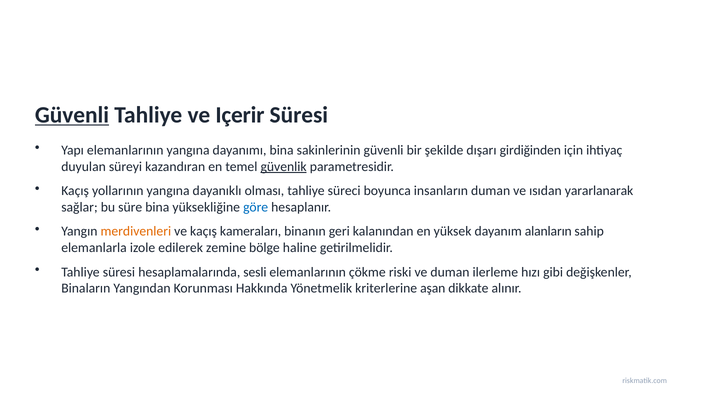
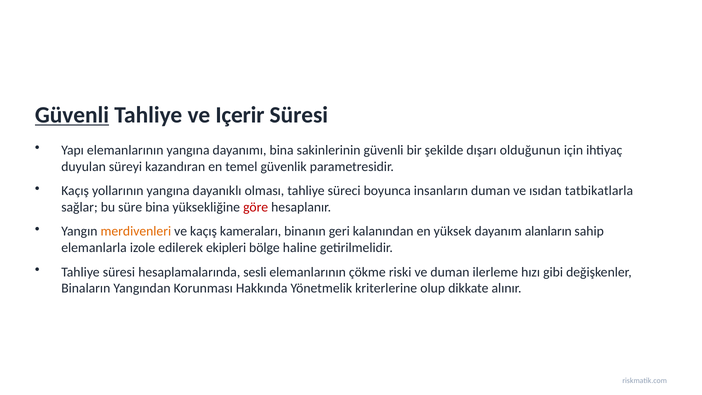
girdiğinden: girdiğinden -> olduğunun (530, 150)
güvenlik underline: present -> none (284, 167)
yararlanarak: yararlanarak -> tatbikatlarla (599, 191)
göre colour: blue -> red (256, 207)
zemine: zemine -> ekipleri (226, 248)
aşan: aşan -> olup (433, 288)
